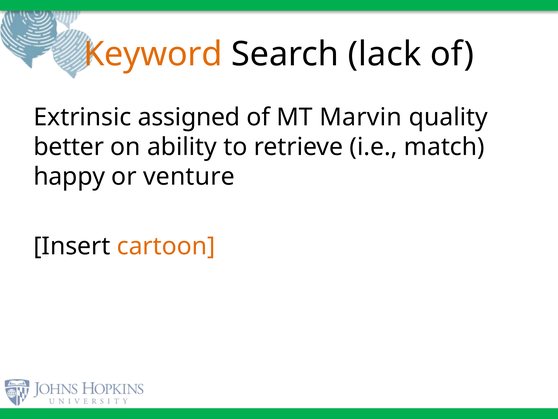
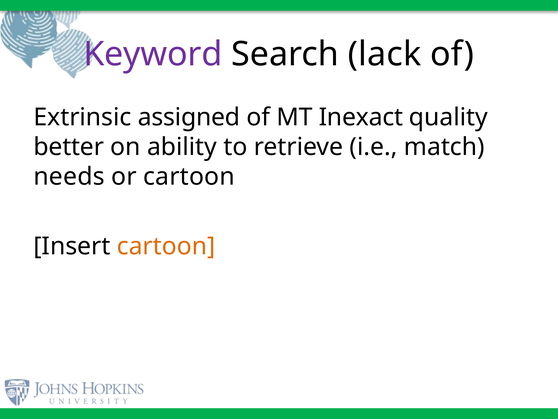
Keyword colour: orange -> purple (153, 54)
Marvin: Marvin -> Inexact (361, 117)
happy: happy -> needs (69, 177)
or venture: venture -> cartoon (189, 177)
